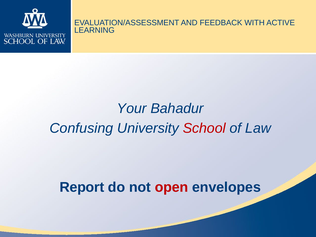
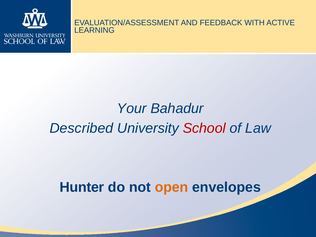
Confusing: Confusing -> Described (81, 128)
Report: Report -> Hunter (82, 187)
open colour: red -> orange (172, 187)
